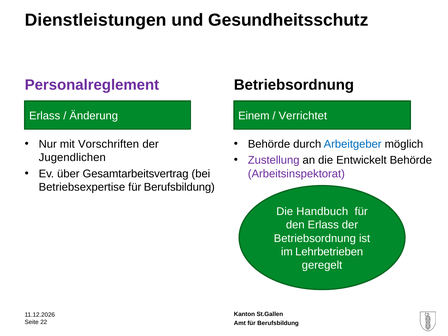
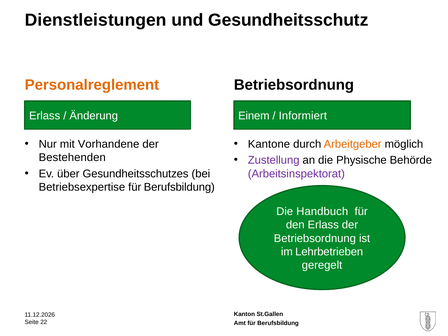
Personalreglement colour: purple -> orange (92, 85)
Verrichtet: Verrichtet -> Informiert (303, 116)
Vorschriften: Vorschriften -> Vorhandene (109, 144)
Behörde: Behörde -> Kantone (269, 144)
Arbeitgeber colour: blue -> orange (353, 144)
Jugendlichen: Jugendlichen -> Bestehenden (72, 158)
Entwickelt: Entwickelt -> Physische (361, 160)
Gesamtarbeitsvertrag: Gesamtarbeitsvertrag -> Gesundheitsschutzes (136, 174)
